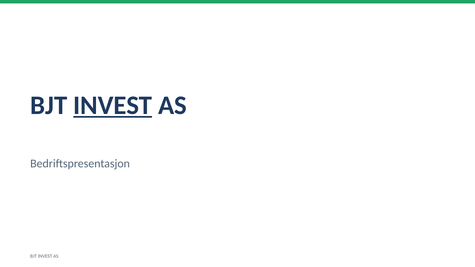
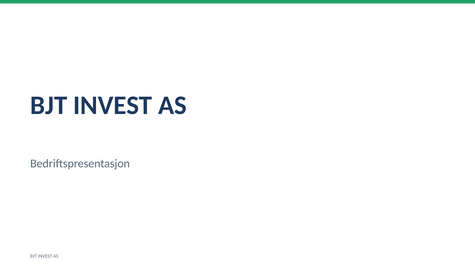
INVEST underline: present -> none (113, 105)
